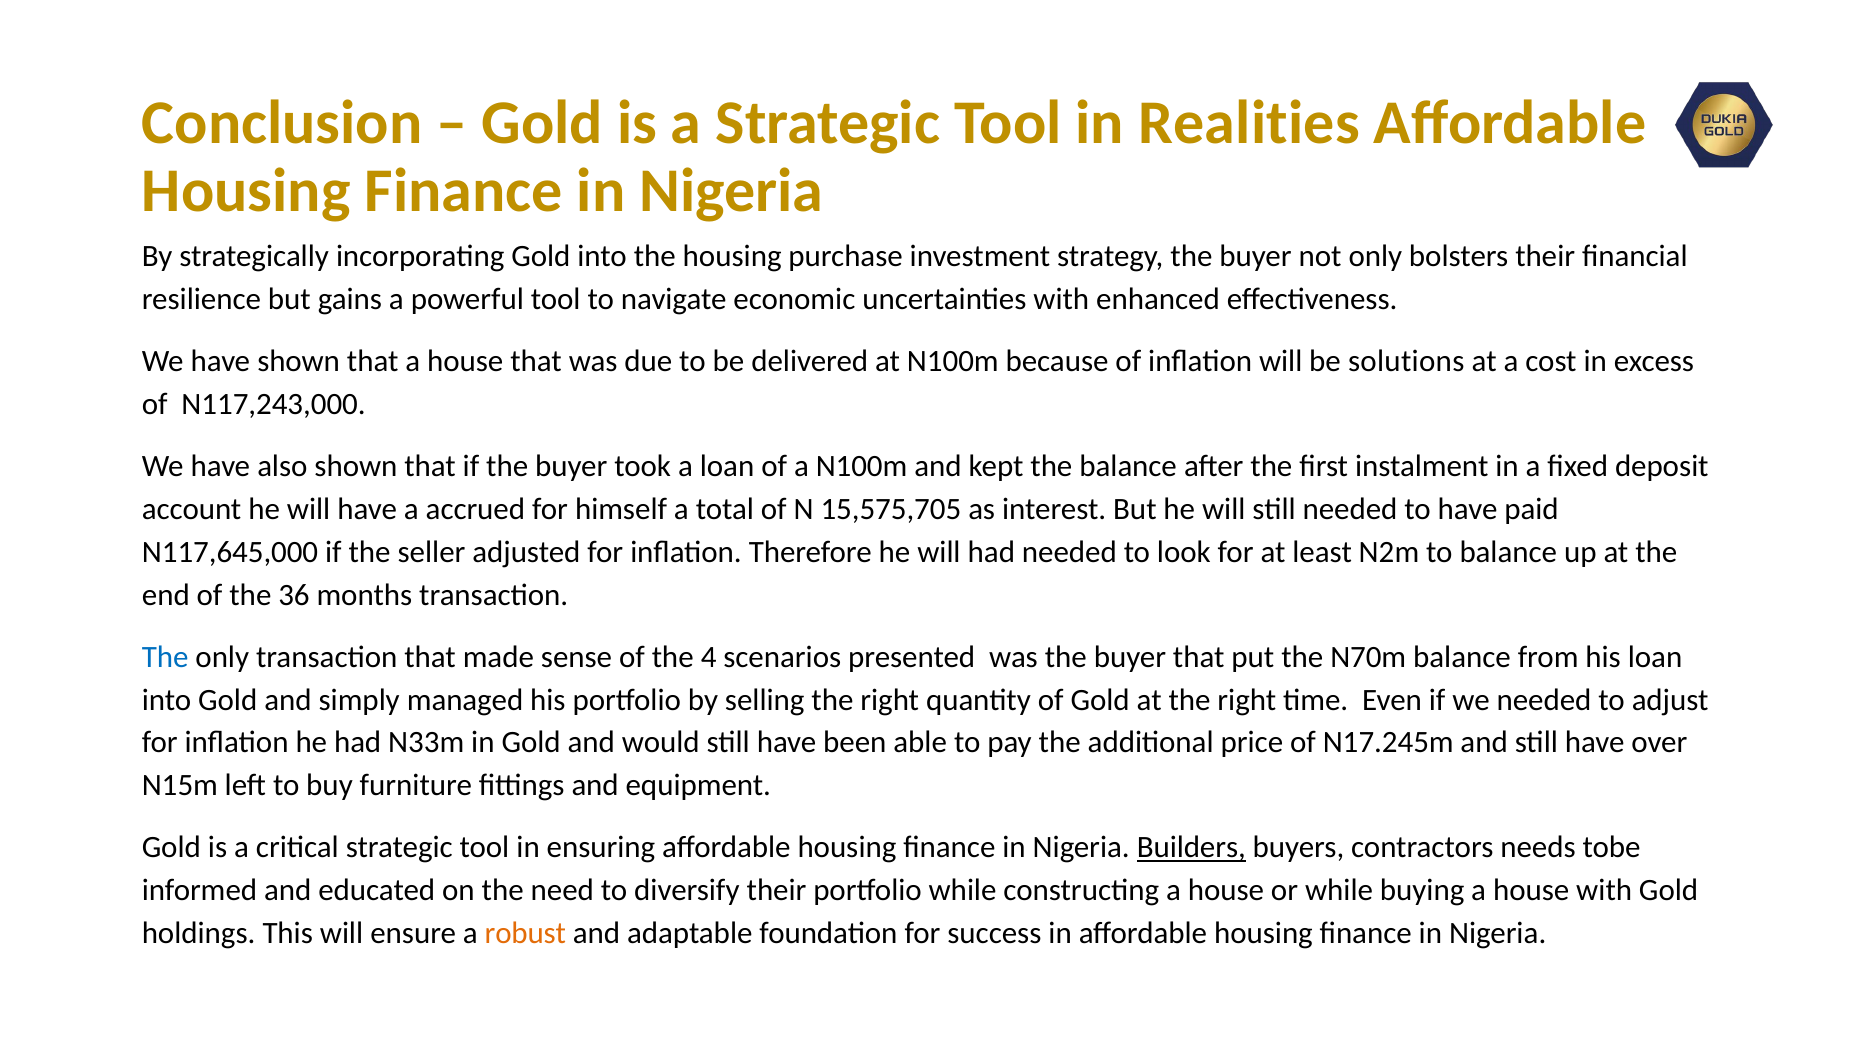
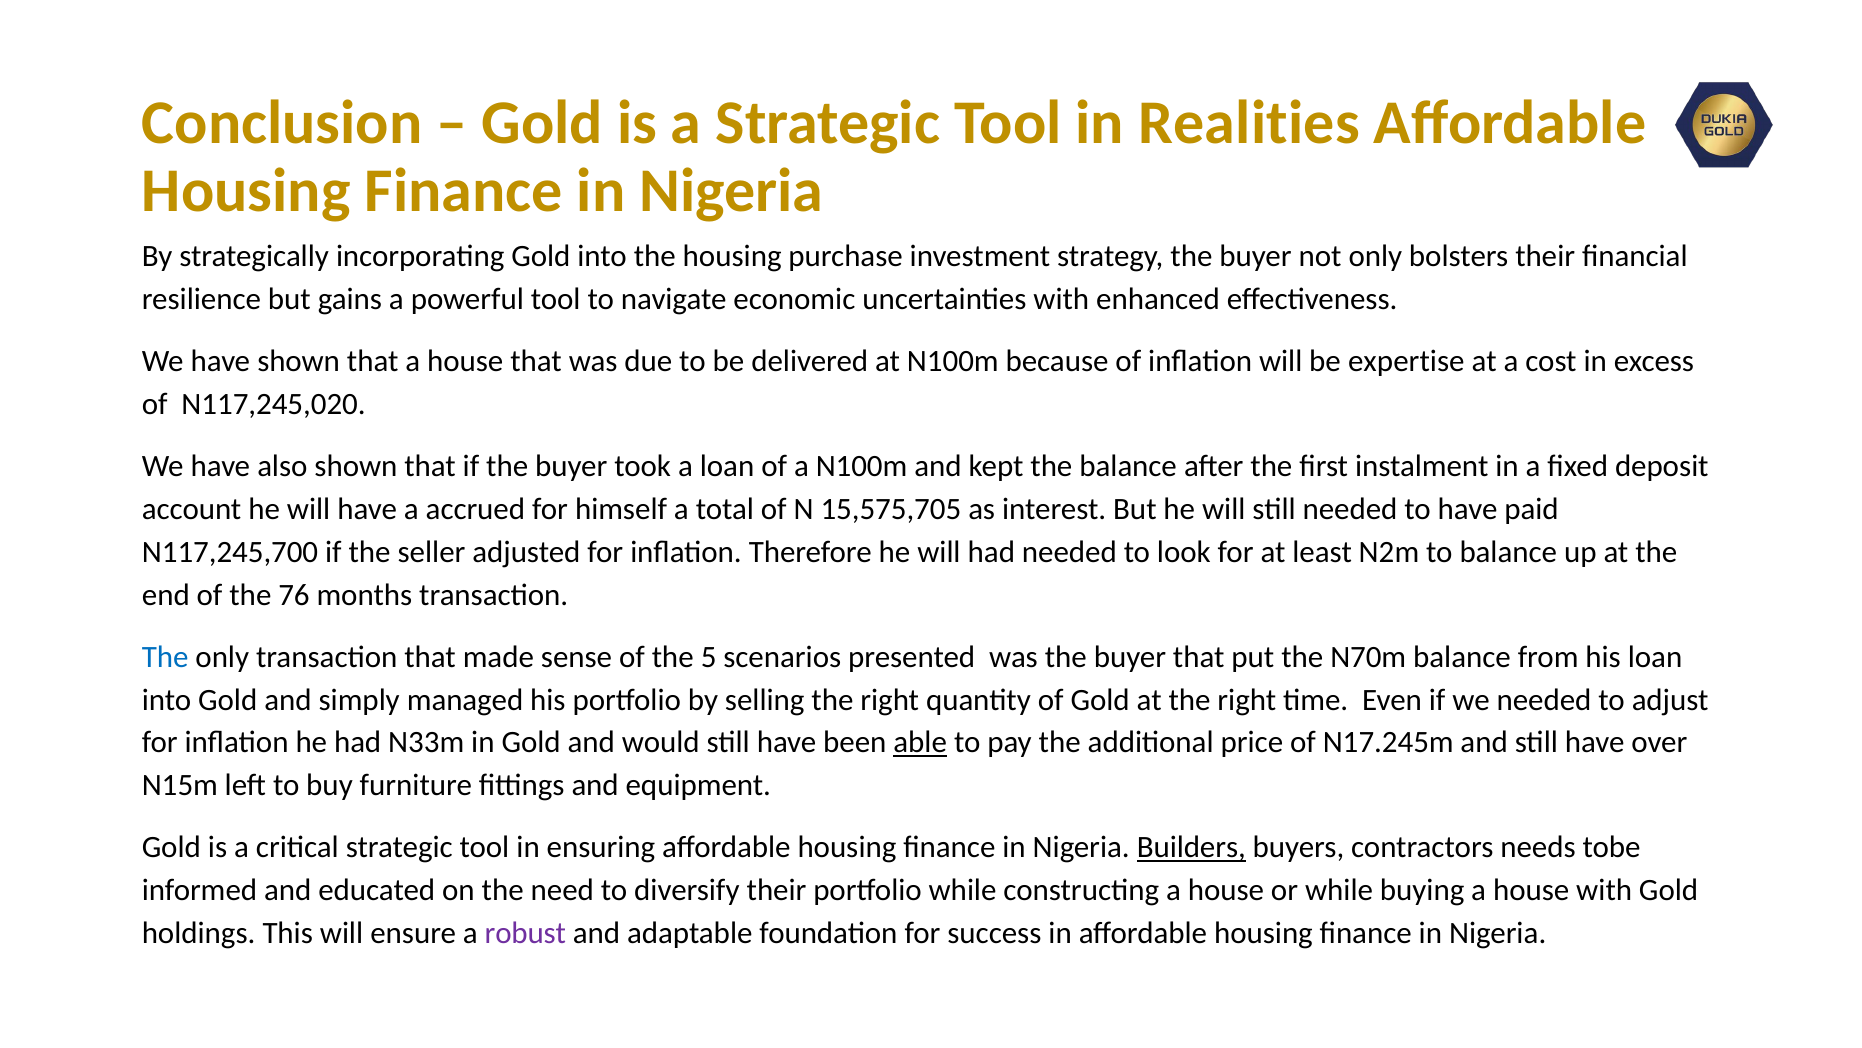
solutions: solutions -> expertise (1406, 361)
N117,243,000: N117,243,000 -> N117,245,020 (274, 404)
N117,645,000: N117,645,000 -> N117,245,700 (230, 552)
36: 36 -> 76 (294, 594)
4: 4 -> 5 (709, 657)
able underline: none -> present (920, 742)
robust colour: orange -> purple (525, 933)
